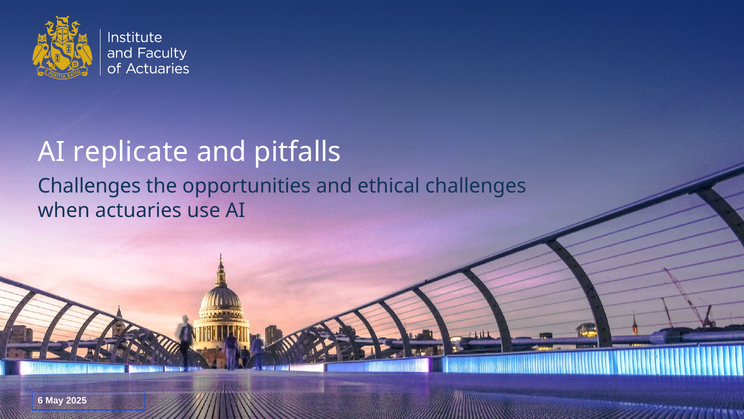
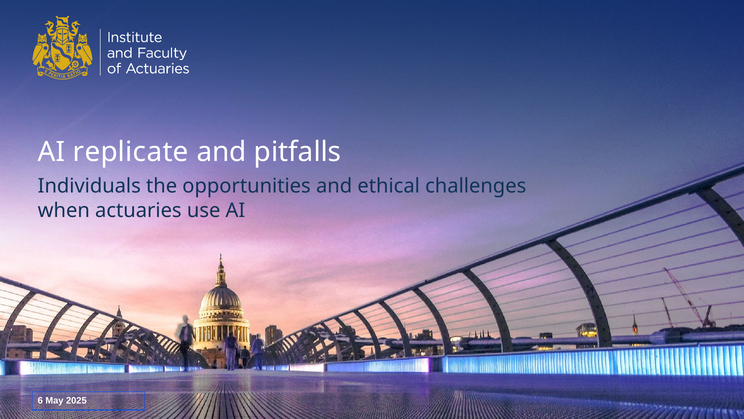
Challenges: Challenges -> Individuals (89, 186)
